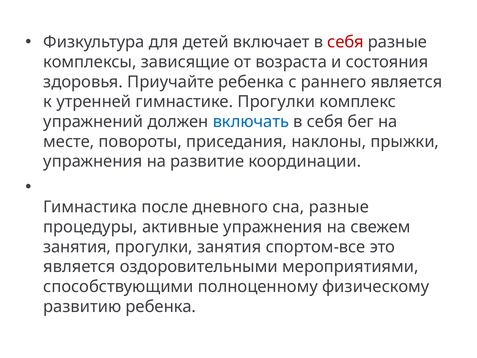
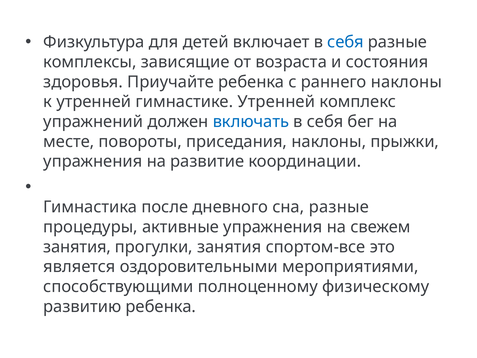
себя colour: red -> blue (346, 42)
раннего является: является -> наклоны (406, 82)
гимнастике Прогулки: Прогулки -> Утренней (276, 102)
